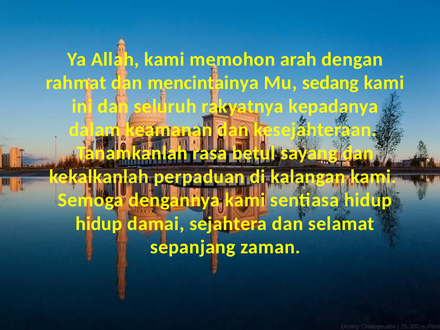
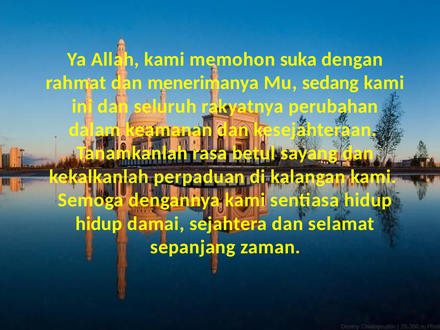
arah: arah -> suka (298, 59)
mencintainya: mencintainya -> menerimanya (203, 83)
kepadanya: kepadanya -> perubahan (333, 106)
